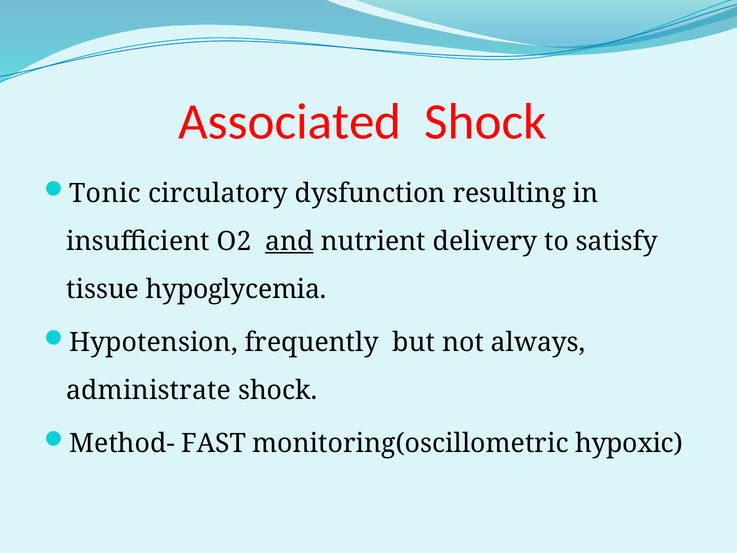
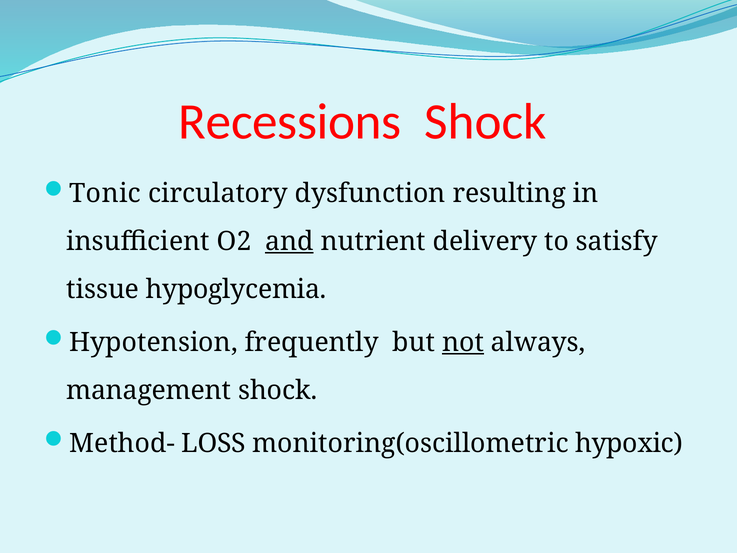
Associated: Associated -> Recessions (290, 122)
not underline: none -> present (463, 342)
administrate: administrate -> management (149, 390)
FAST: FAST -> LOSS (214, 443)
